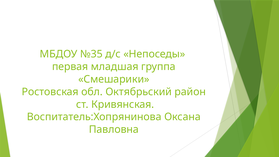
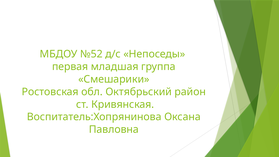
№35: №35 -> №52 (91, 54)
